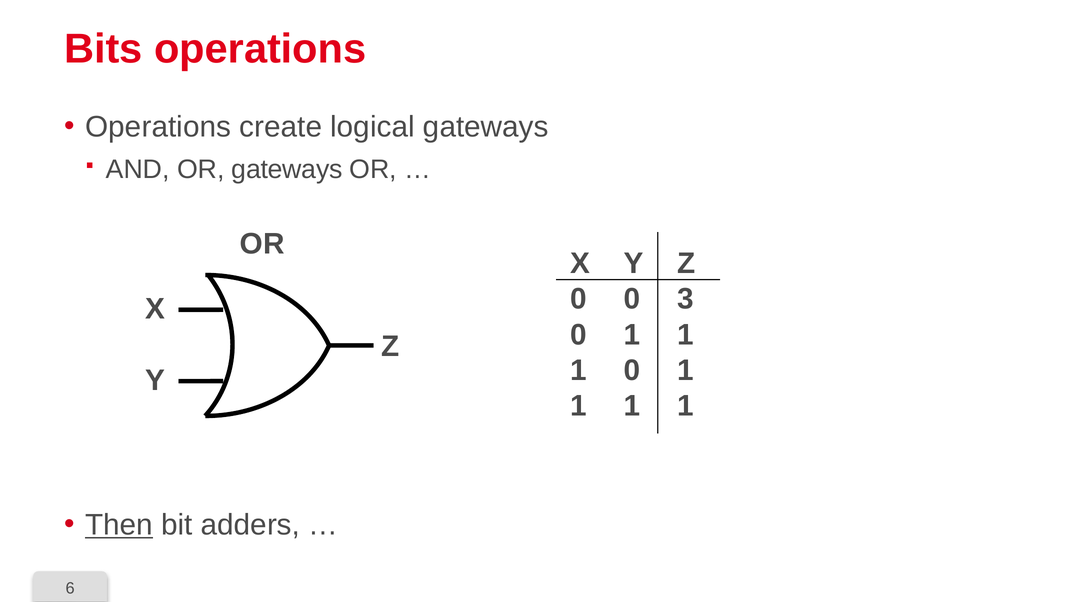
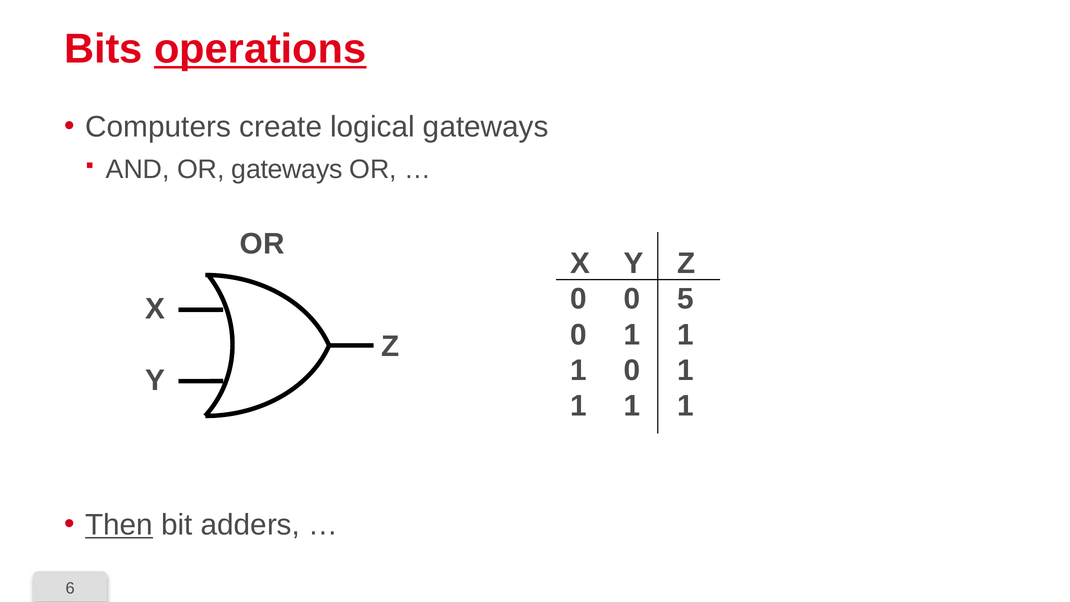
operations underline: none -> present (260, 49)
Operations: Operations -> Computers (158, 127)
3: 3 -> 5 (686, 299)
